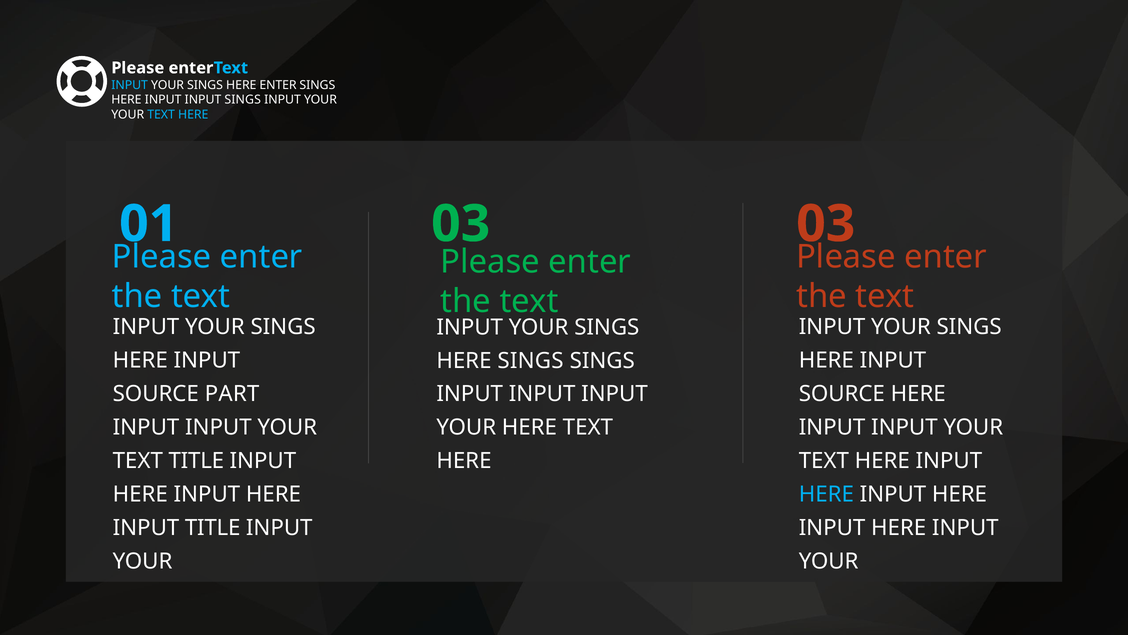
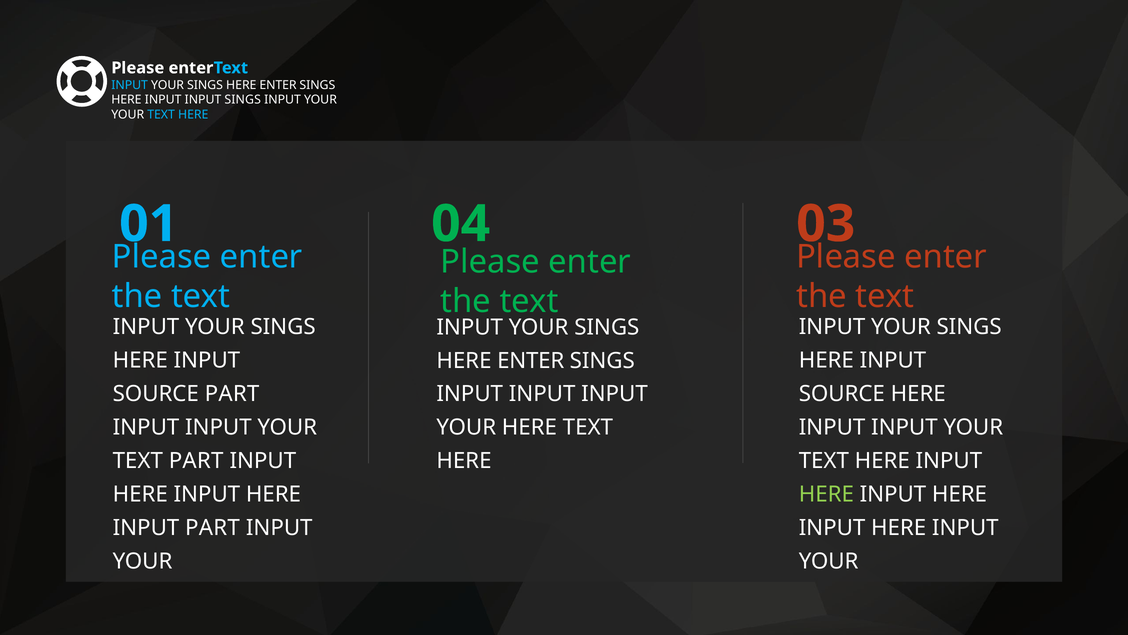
03: 03 -> 04 (461, 224)
SINGS: SINGS -> ENTER (531, 360)
TEXT TITLE: TITLE -> PART (196, 461)
HERE colour: light blue -> light green (826, 494)
INPUT TITLE: TITLE -> PART (212, 528)
